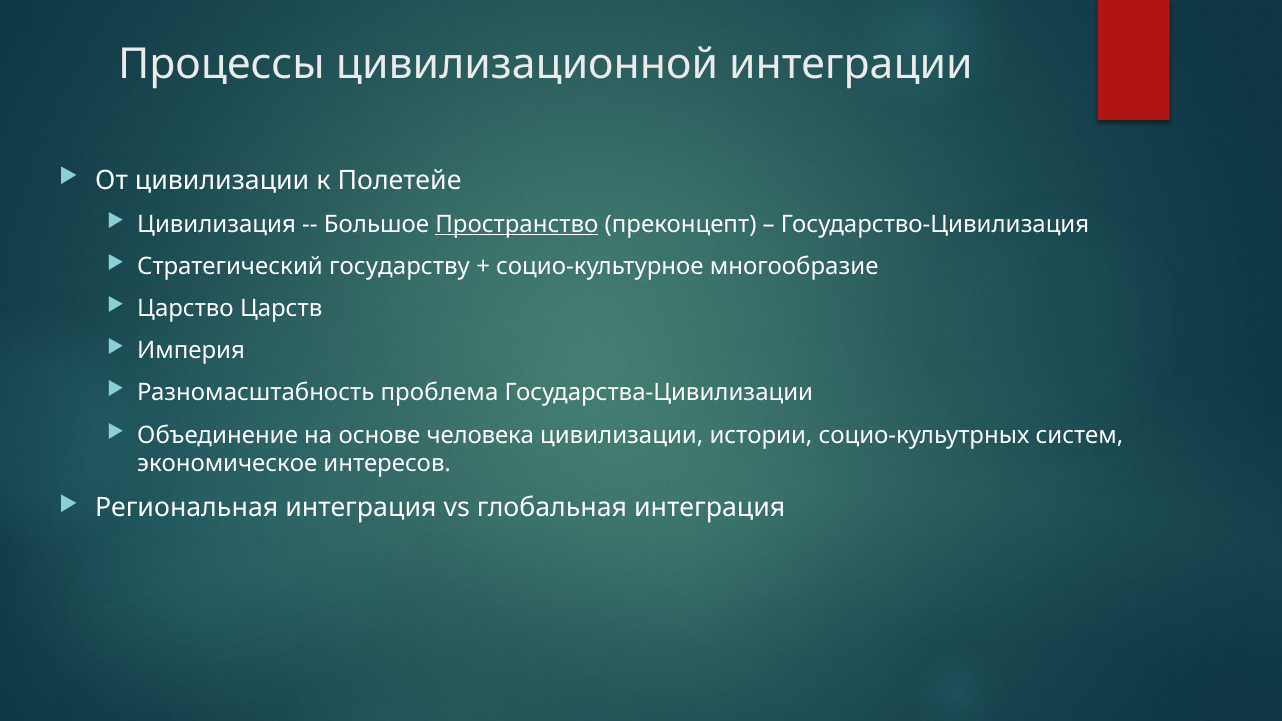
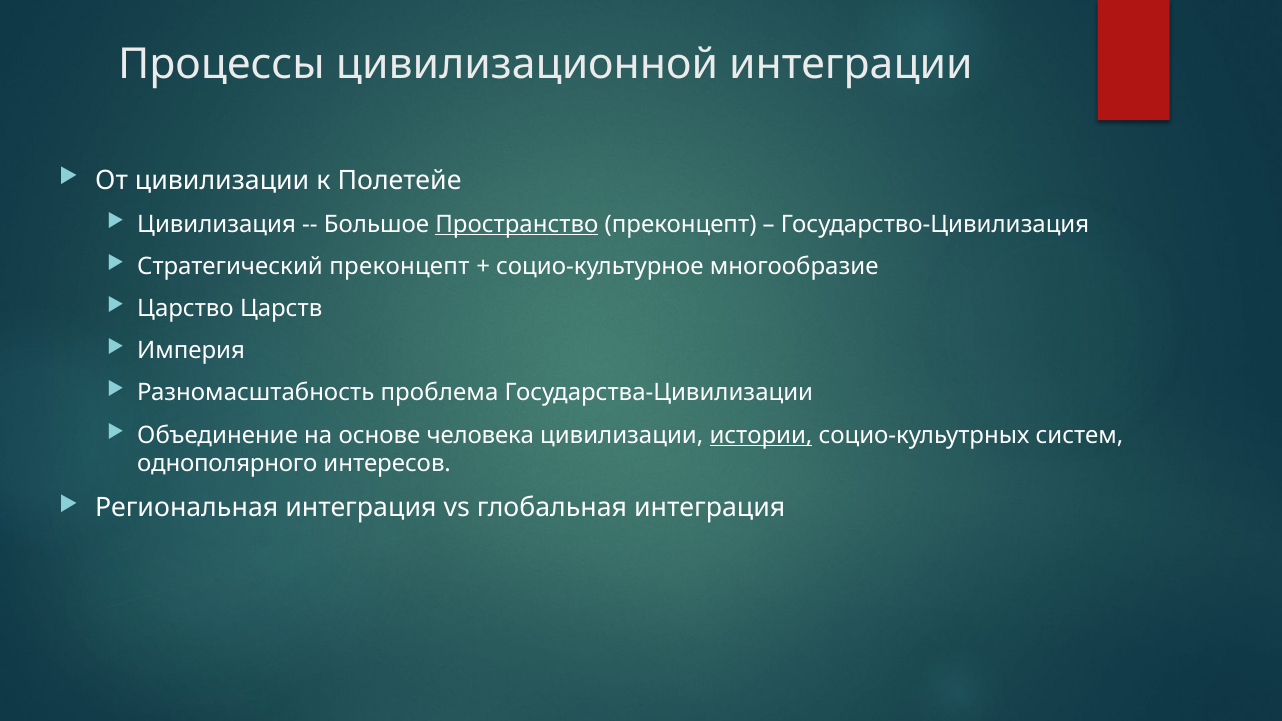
Стратегический государству: государству -> преконцепт (399, 266)
истории underline: none -> present (761, 435)
экономическое: экономическое -> однополярного (227, 464)
